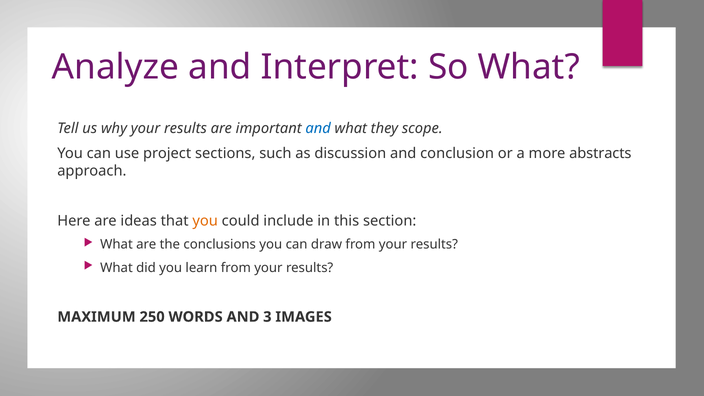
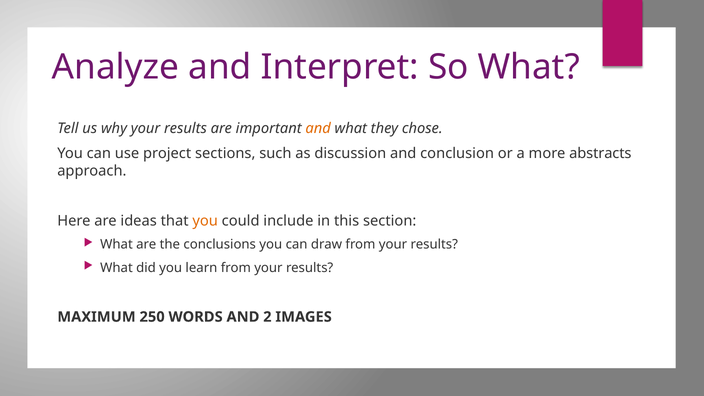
and colour: blue -> orange (318, 128)
scope: scope -> chose (422, 128)
3: 3 -> 2 (267, 317)
